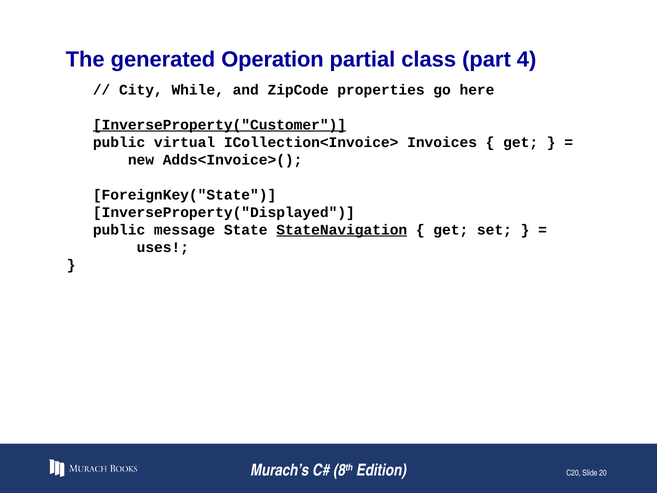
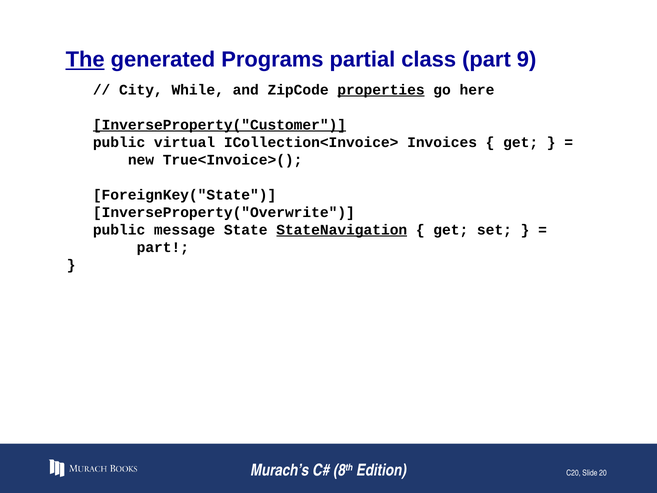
The underline: none -> present (85, 60)
Operation: Operation -> Programs (272, 60)
4: 4 -> 9 (527, 60)
properties underline: none -> present (381, 90)
Adds<Invoice>(: Adds<Invoice>( -> True<Invoice>( (233, 160)
InverseProperty("Displayed: InverseProperty("Displayed -> InverseProperty("Overwrite (224, 212)
uses: uses -> part (163, 247)
